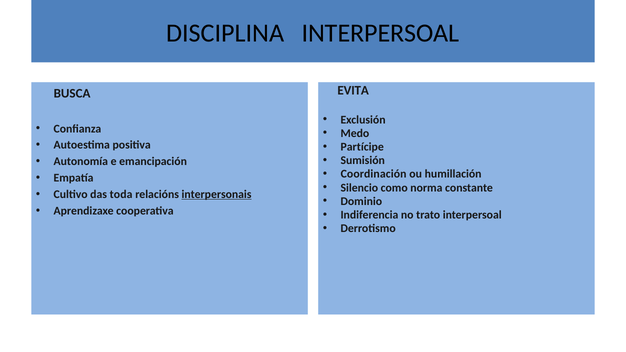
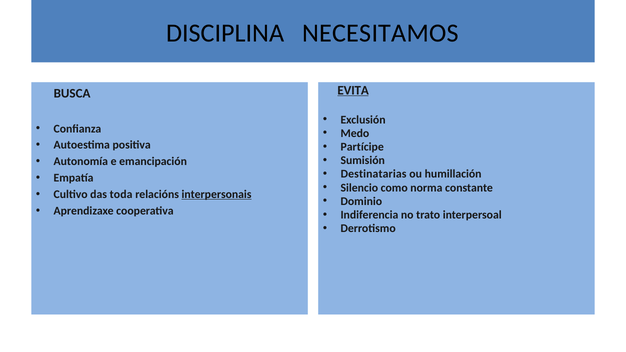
DISCIPLINA INTERPERSOAL: INTERPERSOAL -> NECESITAMOS (380, 33)
EVITA underline: none -> present (353, 90)
Coordinación: Coordinación -> Destinatarias (374, 174)
